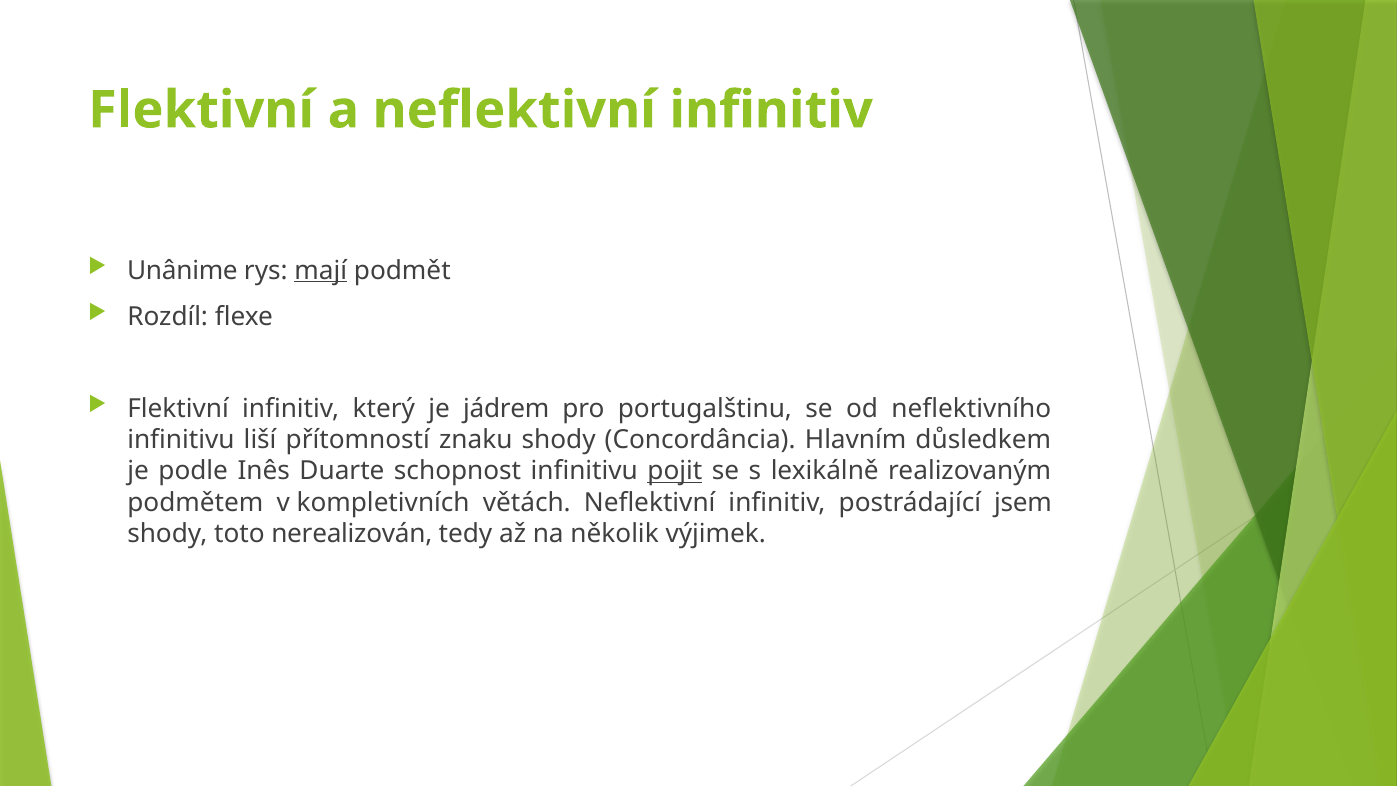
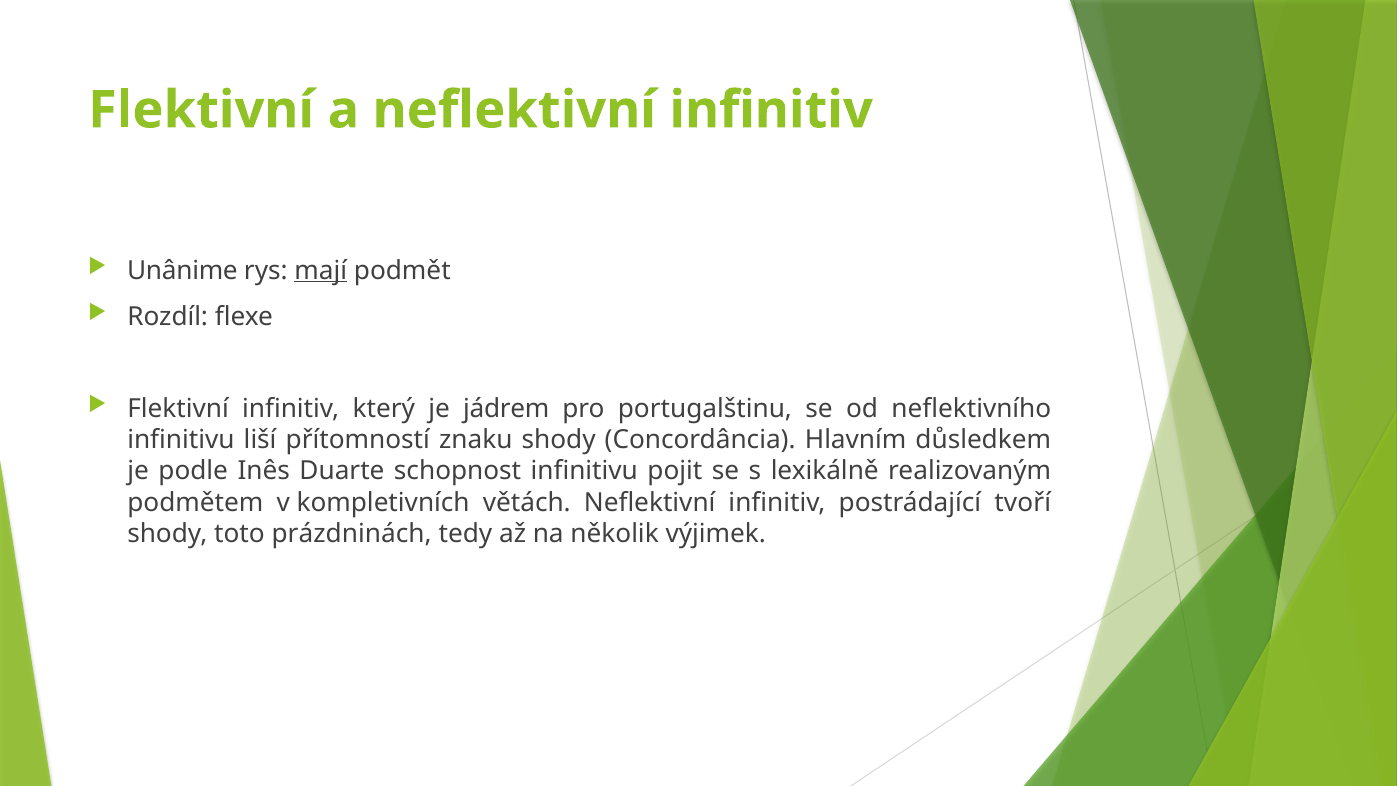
pojit underline: present -> none (675, 471)
jsem: jsem -> tvoří (1023, 503)
nerealizován: nerealizován -> prázdninách (352, 534)
